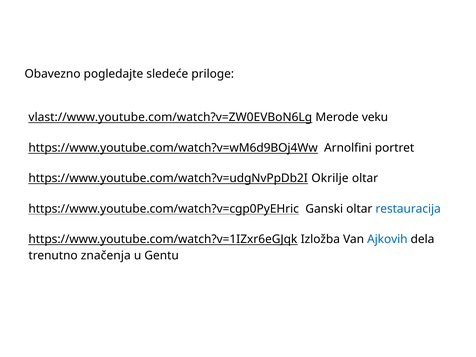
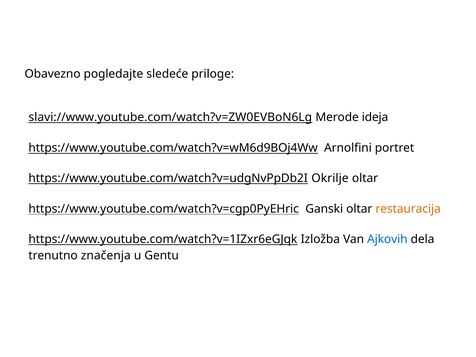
vlast://www.youtube.com/watch?v=ZW0EVBoN6Lg: vlast://www.youtube.com/watch?v=ZW0EVBoN6Lg -> slavi://www.youtube.com/watch?v=ZW0EVBoN6Lg (170, 117)
veku: veku -> ideja (375, 117)
restauracija colour: blue -> orange (408, 209)
